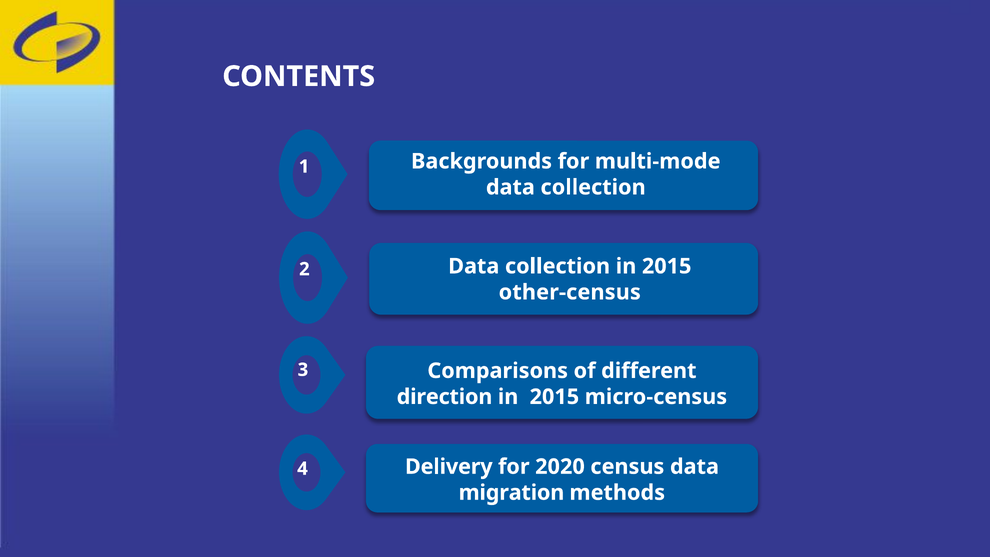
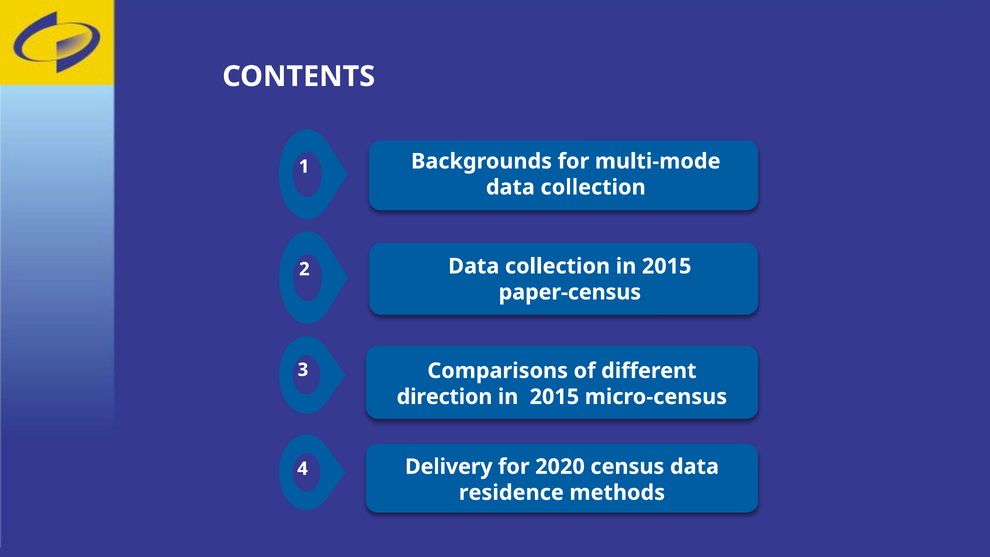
other-census: other-census -> paper-census (570, 292)
migration: migration -> residence (511, 493)
